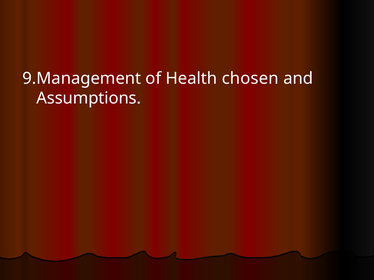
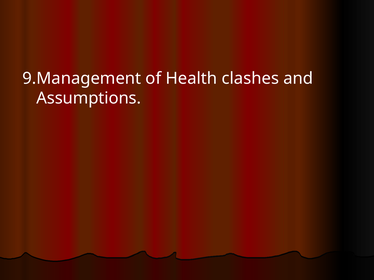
chosen: chosen -> clashes (250, 78)
